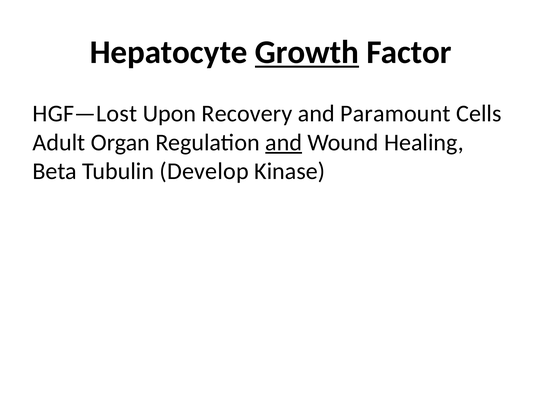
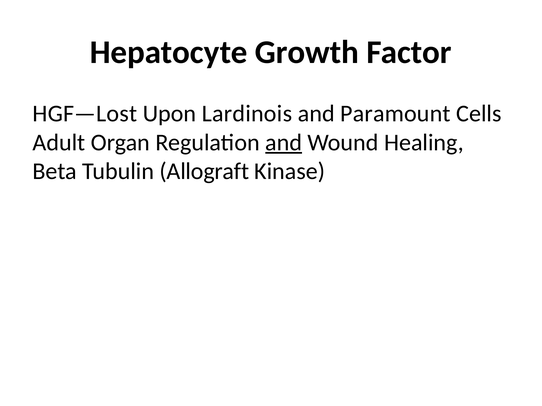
Growth underline: present -> none (307, 52)
Recovery: Recovery -> Lardinois (247, 114)
Develop: Develop -> Allograft (204, 172)
